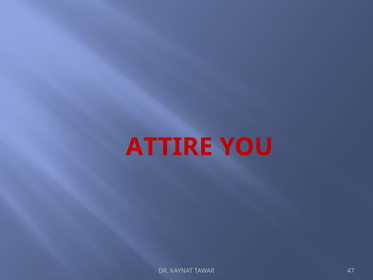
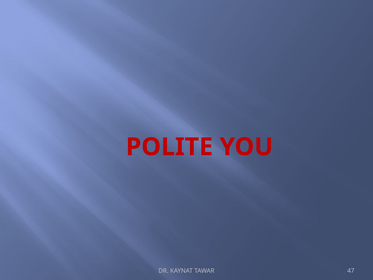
ATTIRE: ATTIRE -> POLITE (169, 147)
